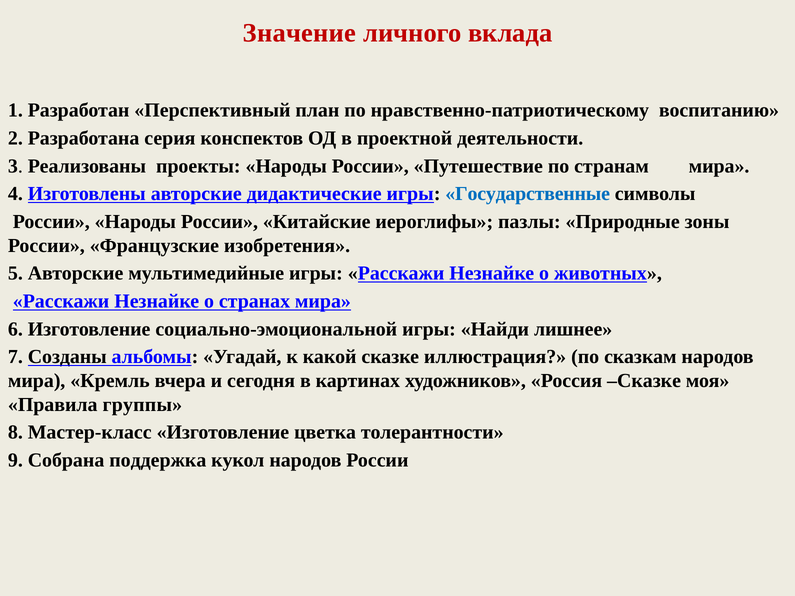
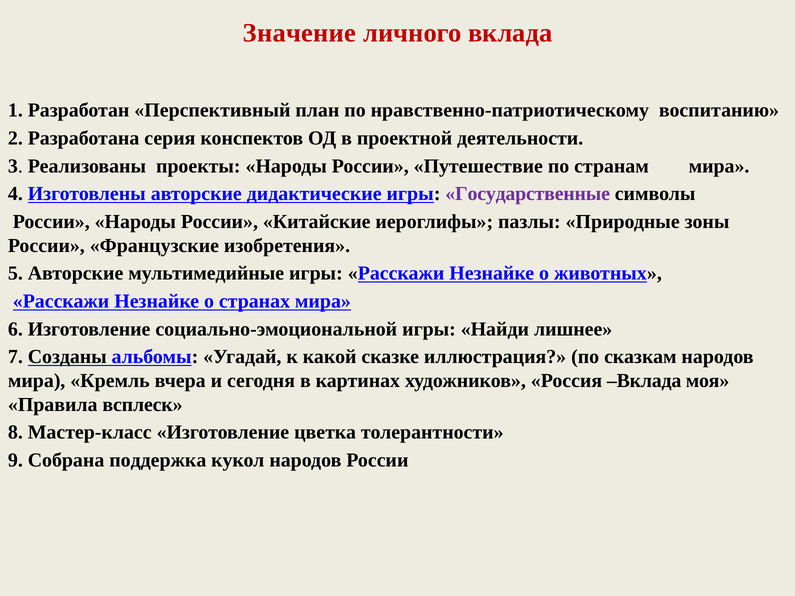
Государственные colour: blue -> purple (528, 194)
Россия Сказке: Сказке -> Вклада (644, 381)
группы: группы -> всплеск (143, 405)
